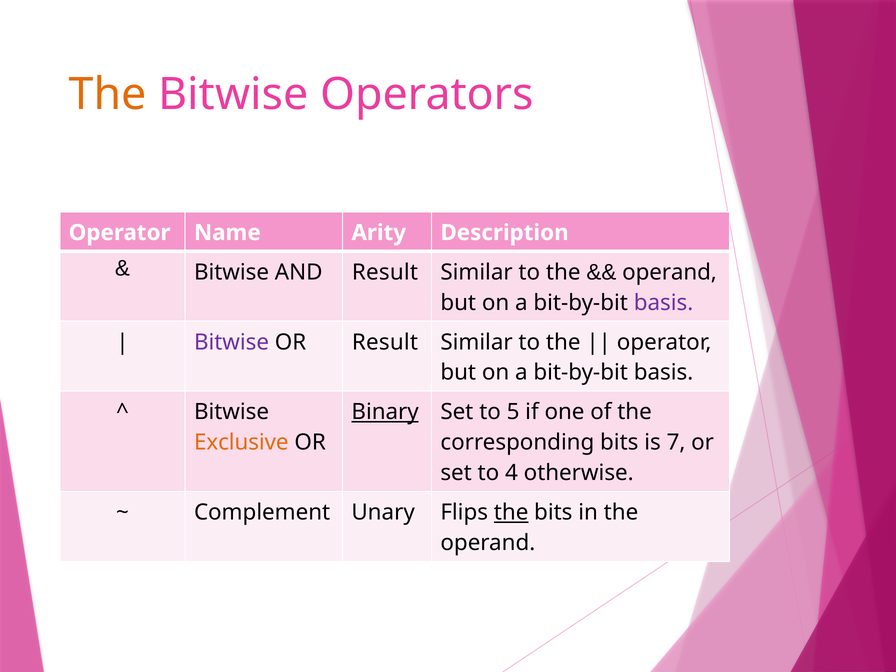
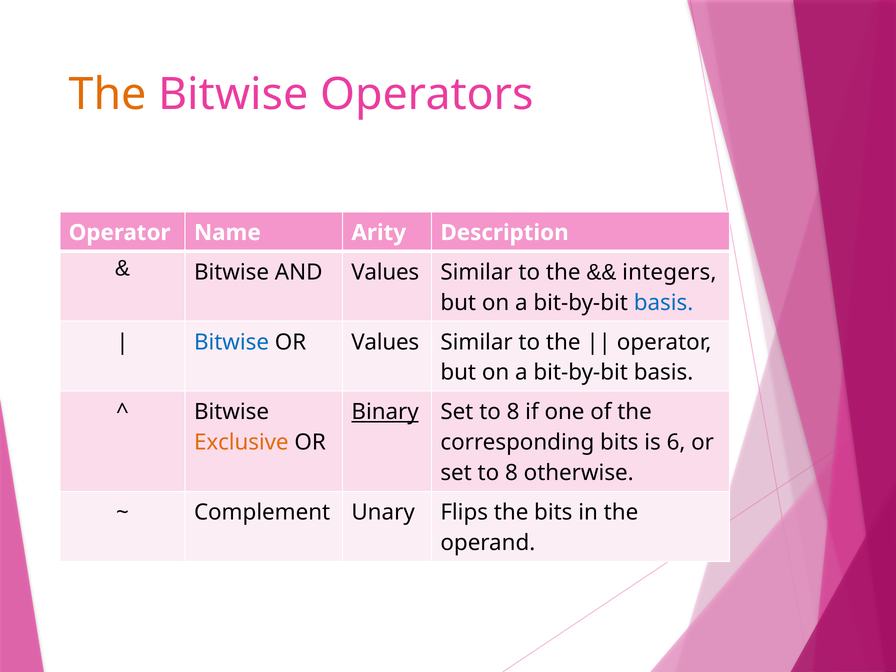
AND Result: Result -> Values (385, 272)
operand: operand -> integers (669, 272)
basis colour: purple -> blue (664, 303)
Bitwise colour: purple -> blue (232, 342)
OR Result: Result -> Values (385, 342)
5: 5 -> 8 (513, 412)
7: 7 -> 6 (676, 443)
4: 4 -> 8 (511, 473)
the underline: present -> none (511, 512)
